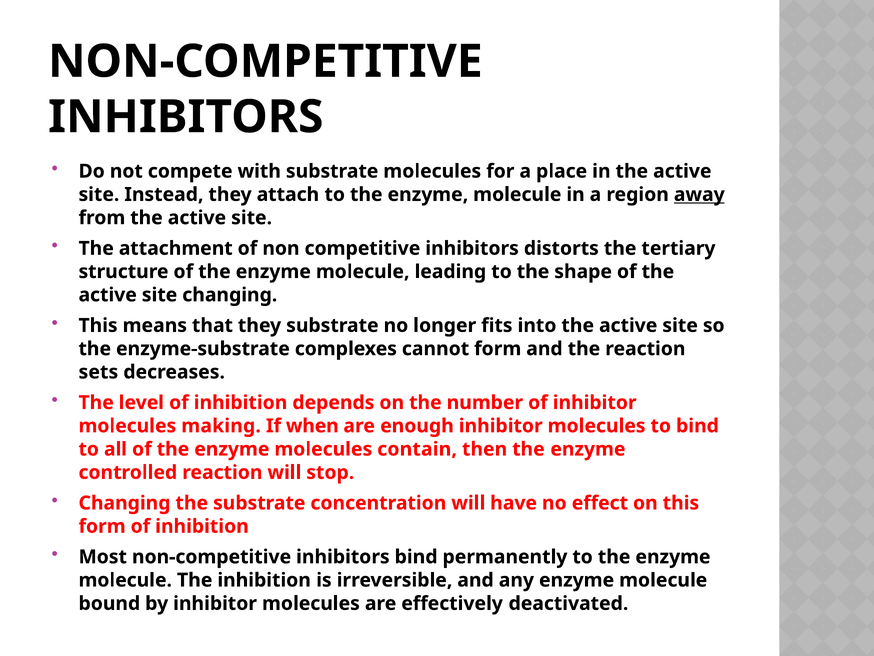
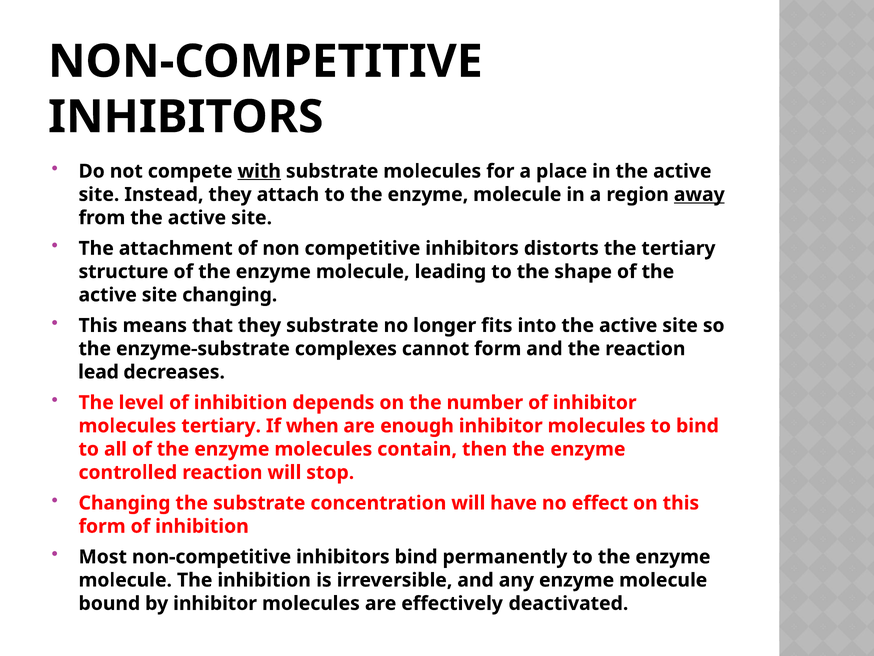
with underline: none -> present (259, 171)
sets: sets -> lead (99, 372)
molecules making: making -> tertiary (221, 426)
